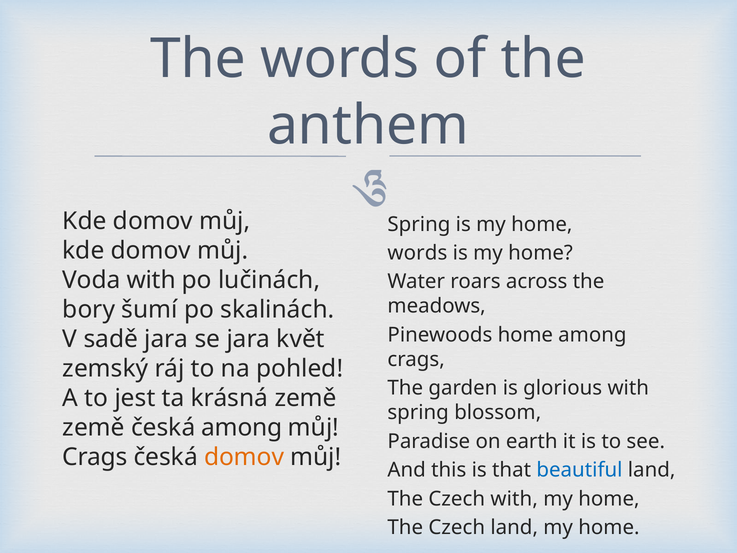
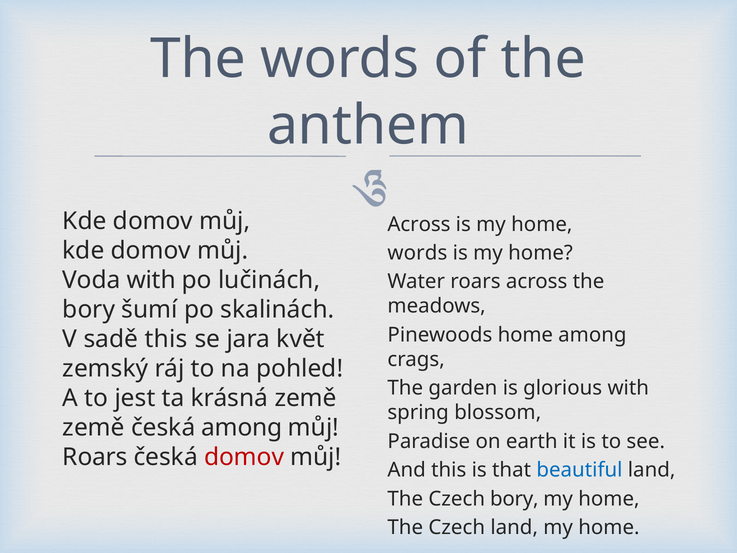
Spring: Spring -> Across (419, 224)
sadě jara: jara -> this (166, 339)
Crags: Crags -> Roars (95, 457)
domov colour: orange -> red (244, 457)
Czech with: with -> bory (514, 499)
